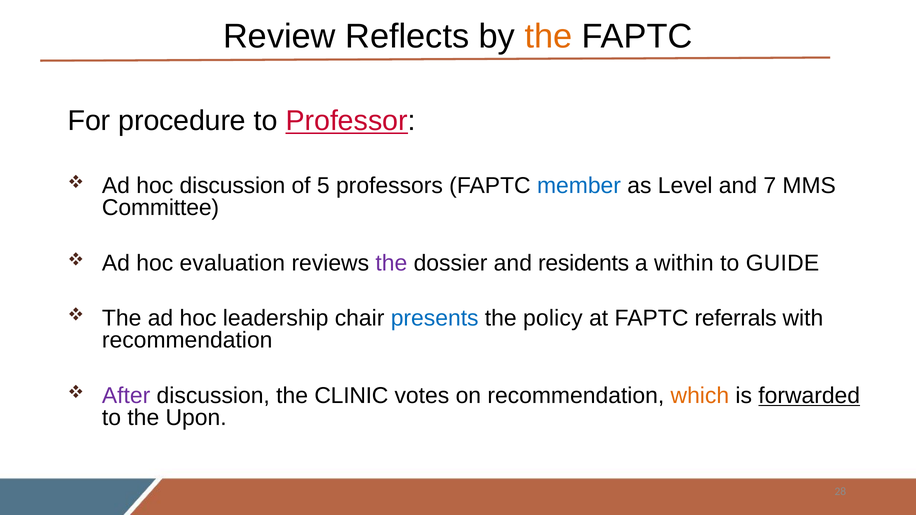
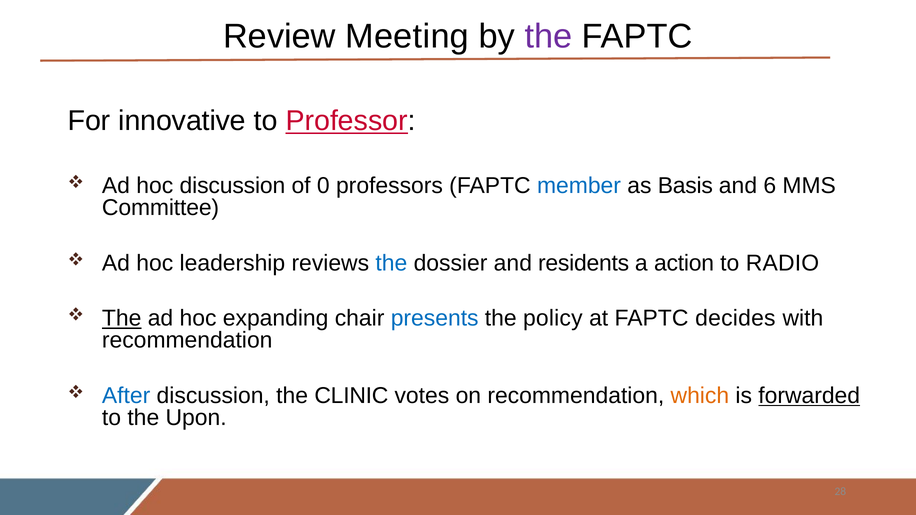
Reflects: Reflects -> Meeting (407, 37)
the colour: orange -> purple (548, 37)
procedure: procedure -> innovative (182, 121)
5: 5 -> 0 (323, 186)
Level: Level -> Basis (685, 186)
7: 7 -> 6 (770, 186)
evaluation: evaluation -> leadership (232, 263)
the colour: purple -> blue (391, 263)
within: within -> action (684, 263)
GUIDE: GUIDE -> RADIO (782, 263)
The underline: none -> present (122, 318)
leadership: leadership -> expanding (276, 318)
referrals: referrals -> decides (735, 318)
After colour: purple -> blue (126, 396)
